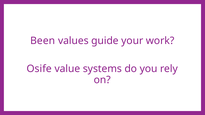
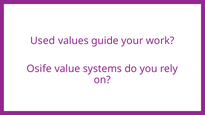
Been: Been -> Used (43, 41)
